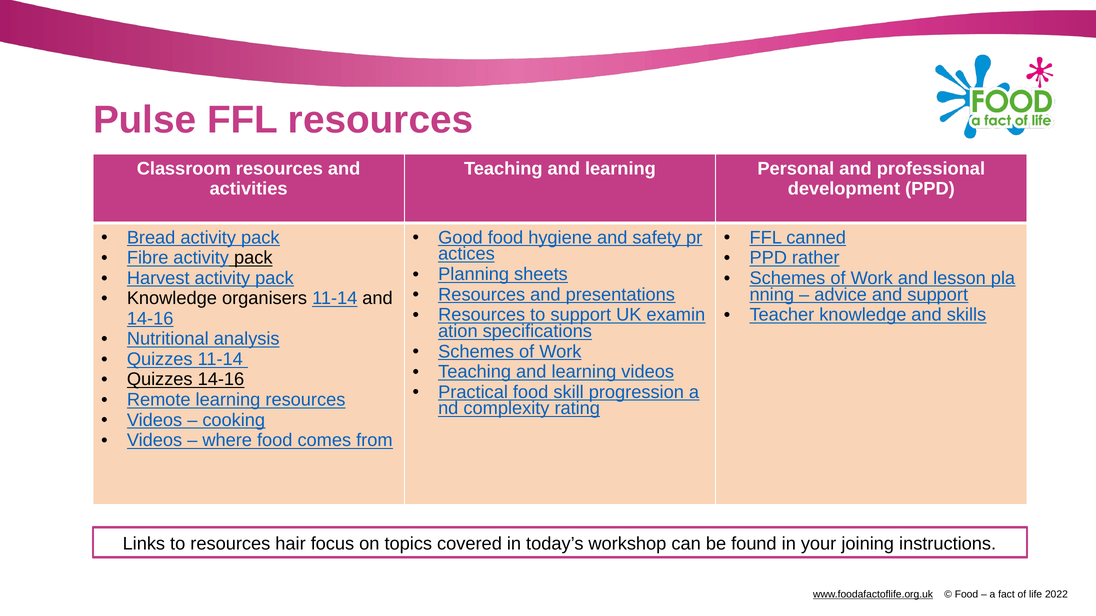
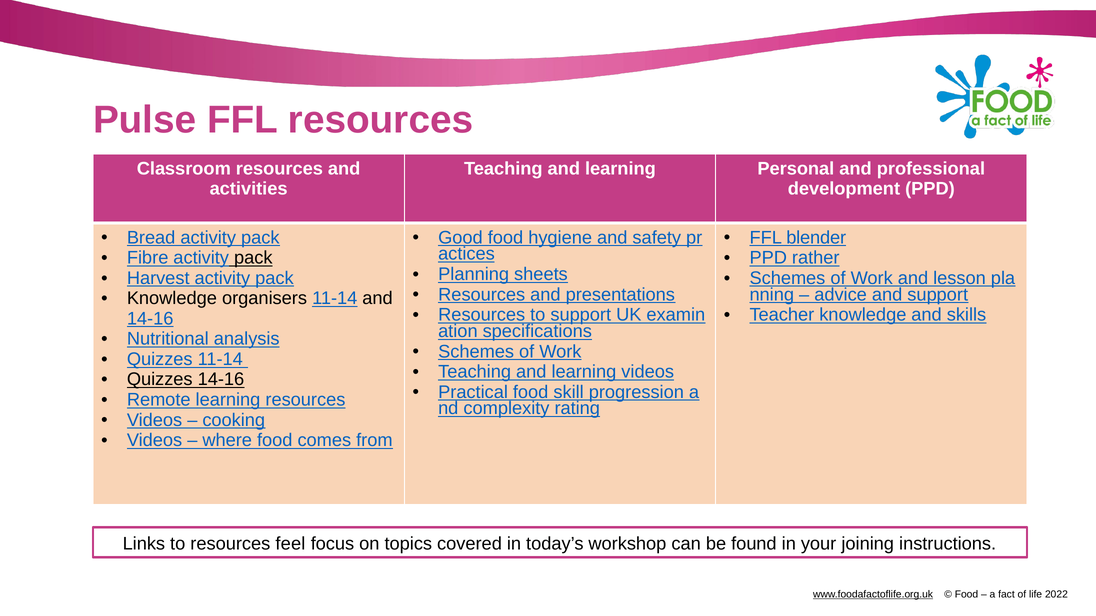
canned: canned -> blender (816, 238)
hair: hair -> feel (290, 544)
